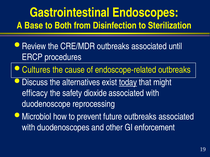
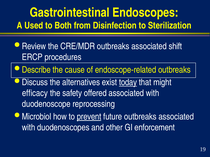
Base: Base -> Used (34, 26)
until: until -> shift (175, 46)
Cultures: Cultures -> Describe (36, 70)
dioxide: dioxide -> offered (95, 93)
prevent underline: none -> present (89, 117)
